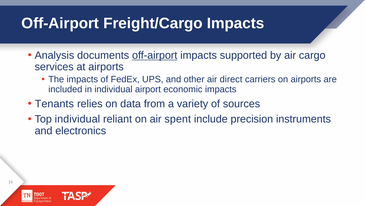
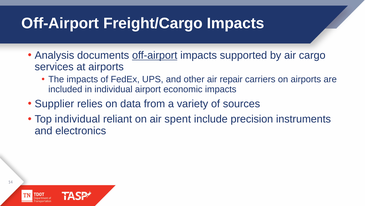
direct: direct -> repair (231, 79)
Tenants: Tenants -> Supplier (54, 103)
